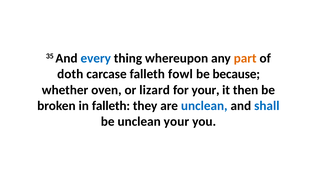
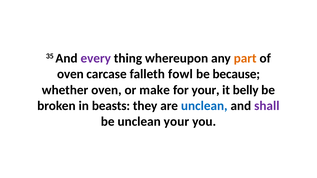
every colour: blue -> purple (96, 58)
doth: doth -> oven (70, 74)
lizard: lizard -> make (155, 90)
then: then -> belly (246, 90)
in falleth: falleth -> beasts (111, 106)
shall colour: blue -> purple (267, 106)
